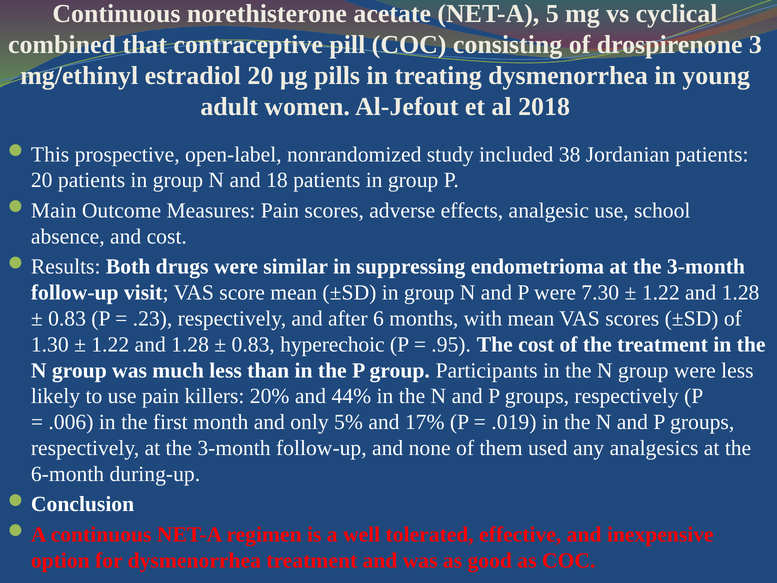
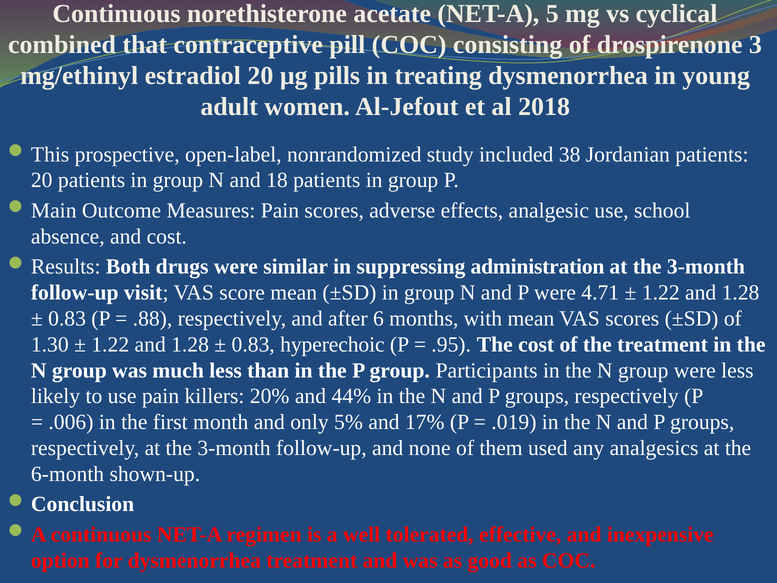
endometrioma: endometrioma -> administration (538, 267)
7.30: 7.30 -> 4.71 (600, 293)
.23: .23 -> .88 (153, 318)
during-up: during-up -> shown-up (155, 474)
